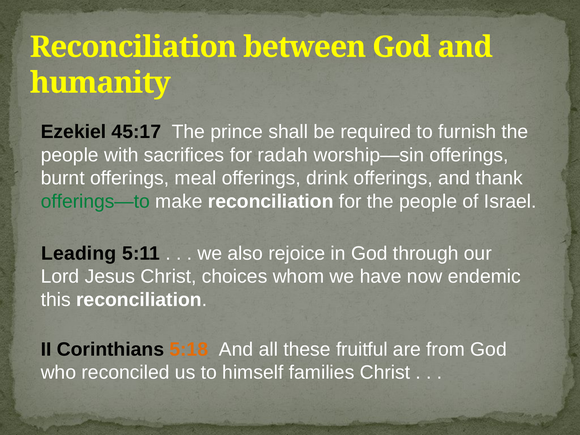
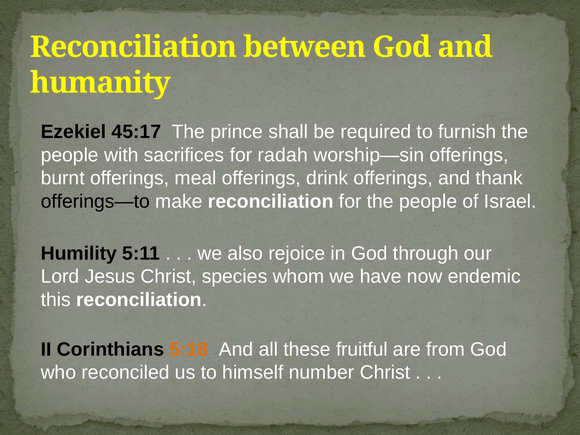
offerings—to colour: green -> black (95, 201)
Leading: Leading -> Humility (79, 253)
choices: choices -> species (235, 277)
families: families -> number (322, 372)
